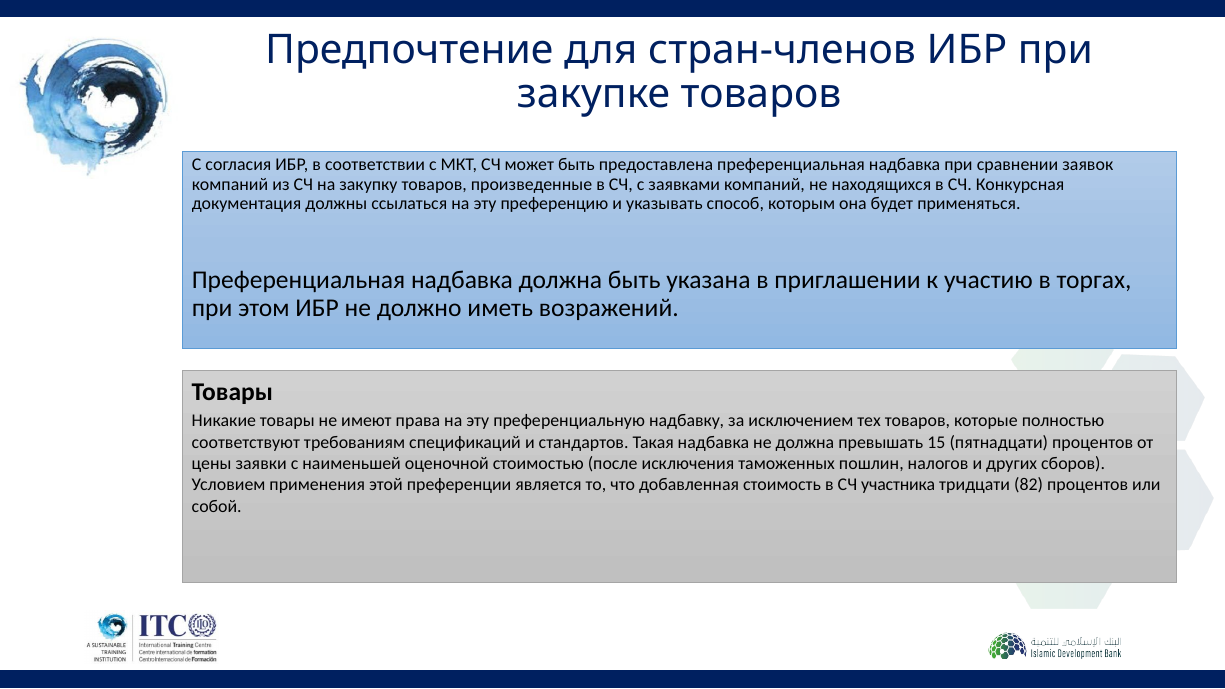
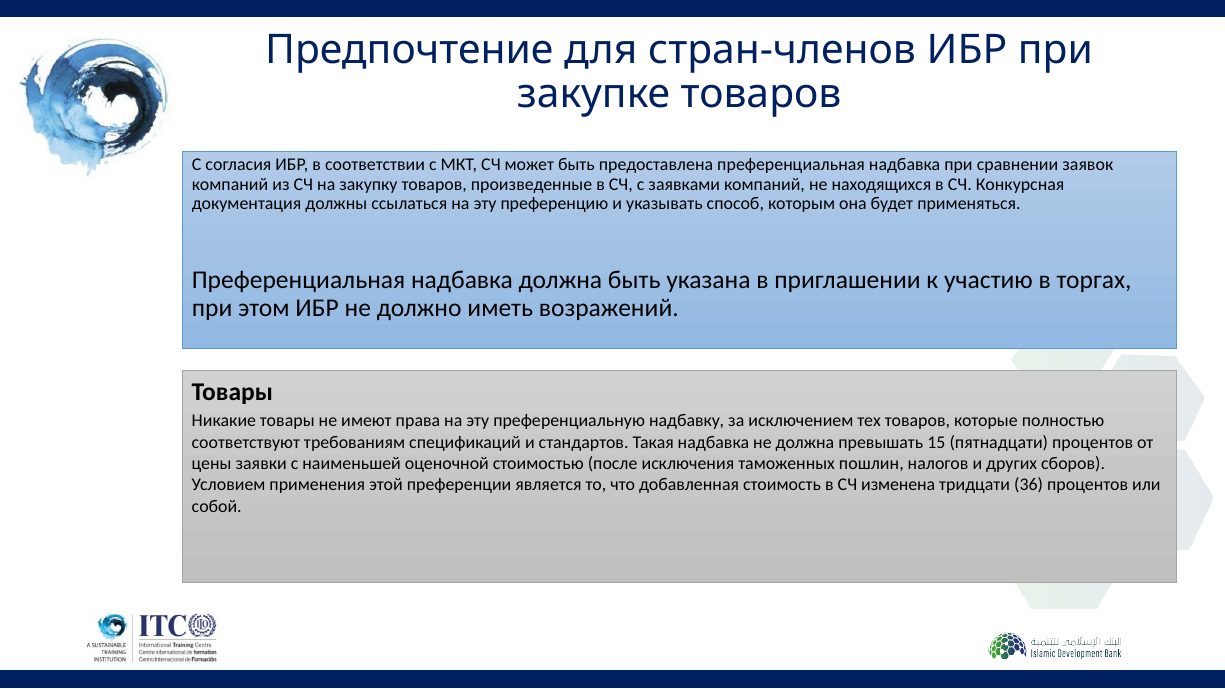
участника: участника -> изменена (898, 485)
82: 82 -> 36 (1029, 485)
